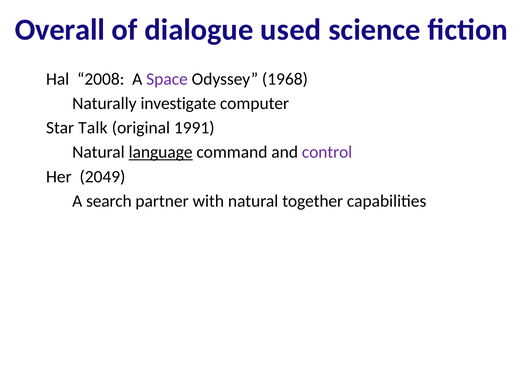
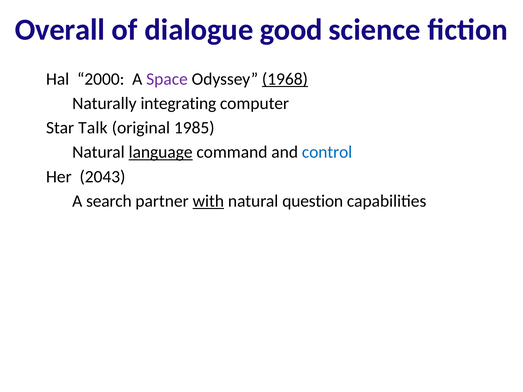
used: used -> good (291, 30)
2008: 2008 -> 2000 (101, 79)
1968 underline: none -> present (285, 79)
investigate: investigate -> integrating (178, 104)
1991: 1991 -> 1985 (194, 128)
control colour: purple -> blue (327, 152)
2049: 2049 -> 2043 (102, 177)
with underline: none -> present (208, 201)
together: together -> question (313, 201)
